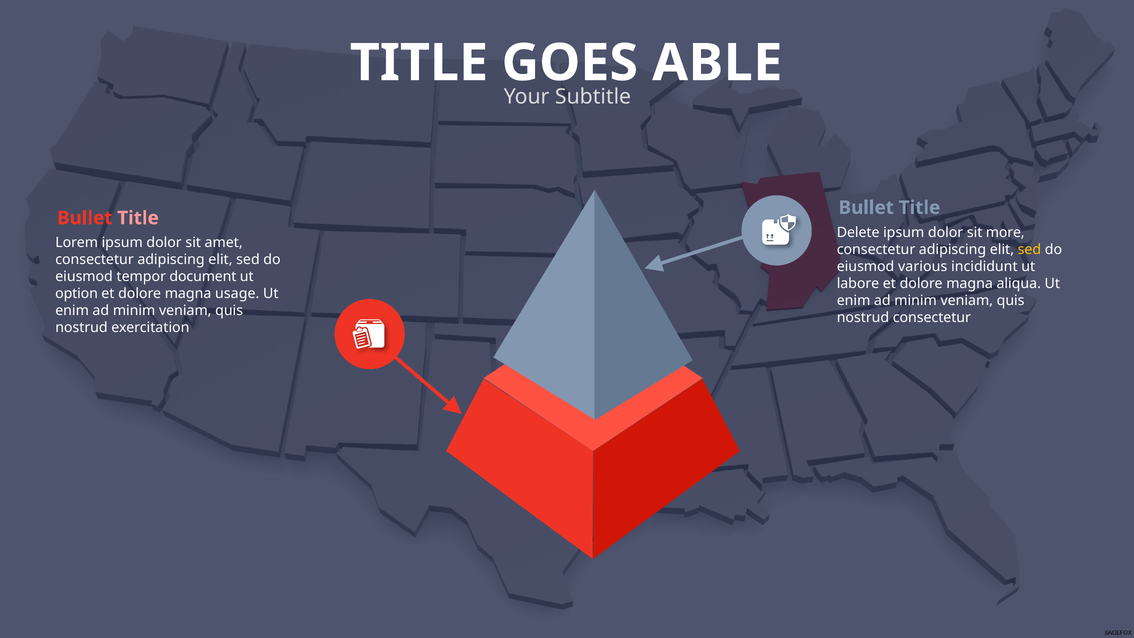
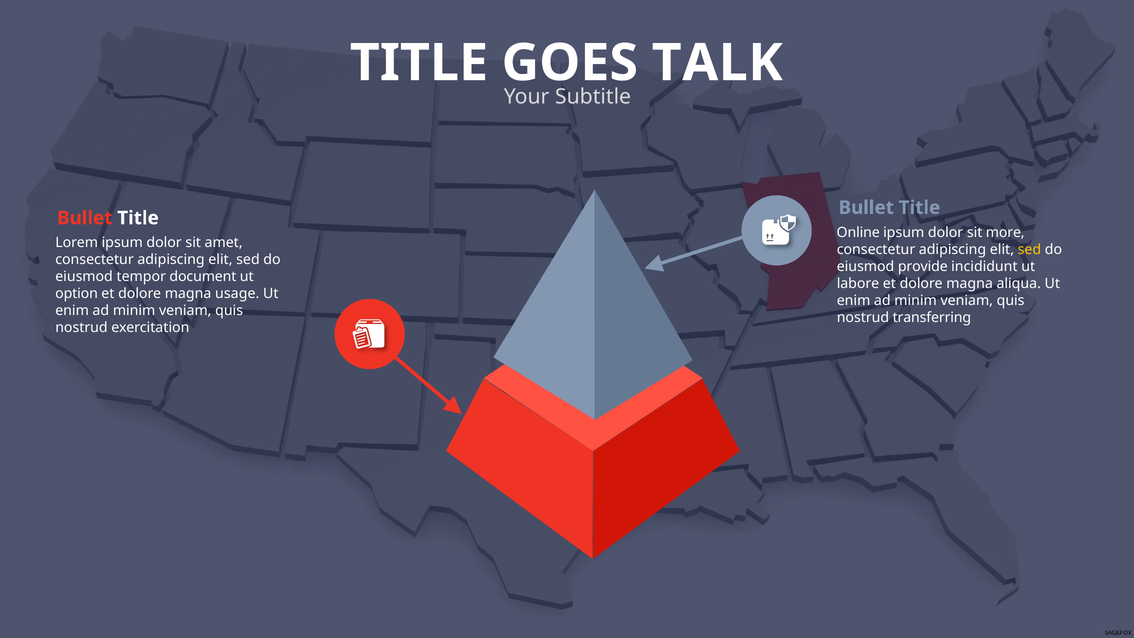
ABLE: ABLE -> TALK (717, 63)
Title colour: pink -> white (138, 218)
Delete: Delete -> Online (858, 232)
various: various -> provide (923, 266)
nostrud consectetur: consectetur -> transferring (932, 317)
